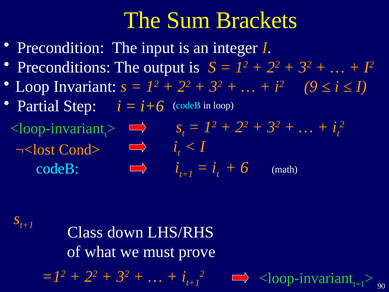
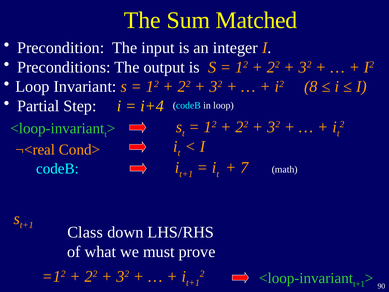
Brackets: Brackets -> Matched (257, 20)
9: 9 -> 8 (311, 87)
i+6: i+6 -> i+4 (152, 106)
¬<lost: ¬<lost -> ¬<real (35, 150)
6: 6 -> 7 (244, 167)
